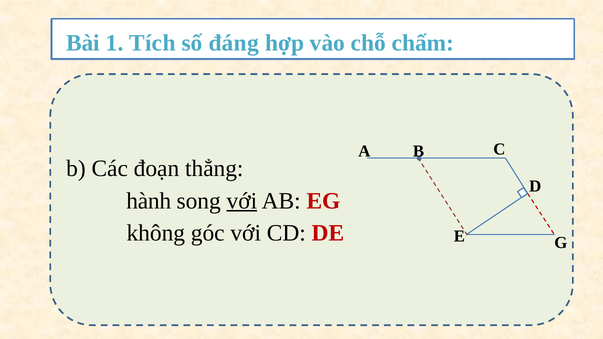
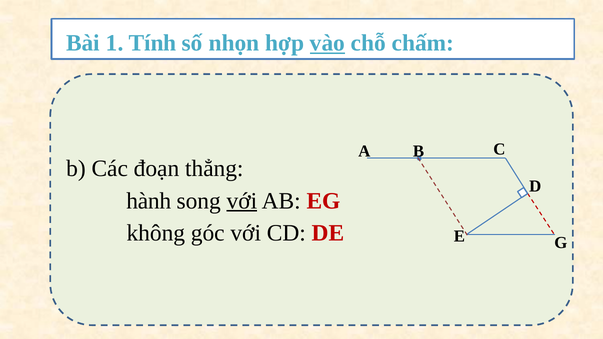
Tích: Tích -> Tính (153, 43)
đáng: đáng -> nhọn (234, 43)
vào underline: none -> present (327, 43)
